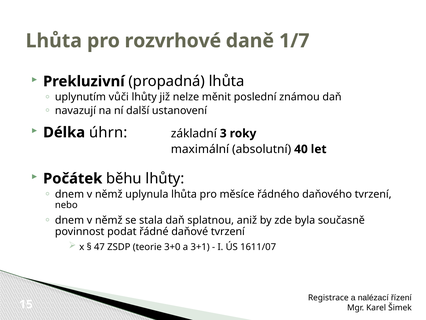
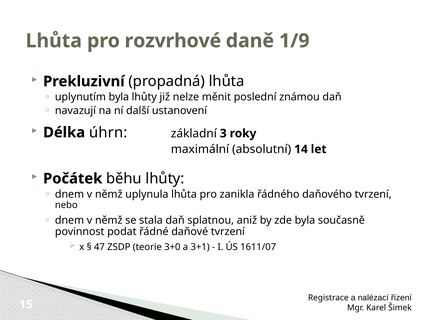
1/7: 1/7 -> 1/9 (294, 41)
uplynutím vůči: vůči -> byla (119, 97)
40: 40 -> 14 (301, 149)
měsíce: měsíce -> zanikla (237, 194)
